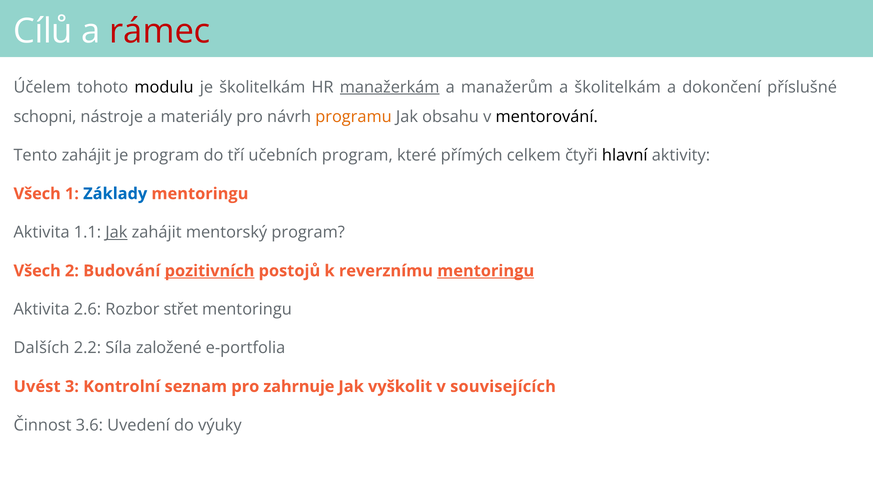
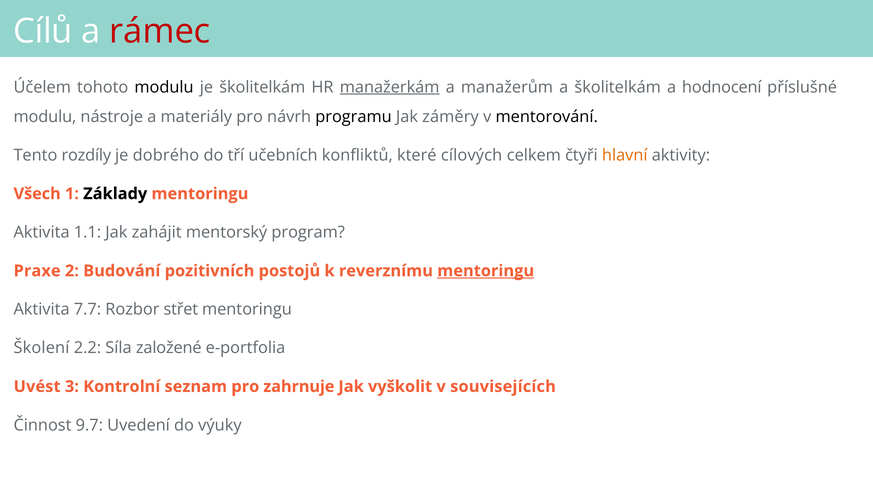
dokončení: dokončení -> hodnocení (722, 87)
schopni: schopni -> modulu (45, 117)
programu colour: orange -> black (354, 117)
obsahu: obsahu -> záměry (451, 117)
Tento zahájit: zahájit -> rozdíly (86, 155)
je program: program -> dobrého (166, 155)
učebních program: program -> konfliktů (357, 155)
přímých: přímých -> cílových (472, 155)
hlavní colour: black -> orange (625, 155)
Základy colour: blue -> black (115, 194)
Jak underline: present -> none (116, 232)
Všech: Všech -> Praxe (37, 271)
pozitivních underline: present -> none (210, 271)
2.6: 2.6 -> 7.7 (87, 309)
Dalších: Dalších -> Školení (42, 348)
3.6: 3.6 -> 9.7 (89, 425)
